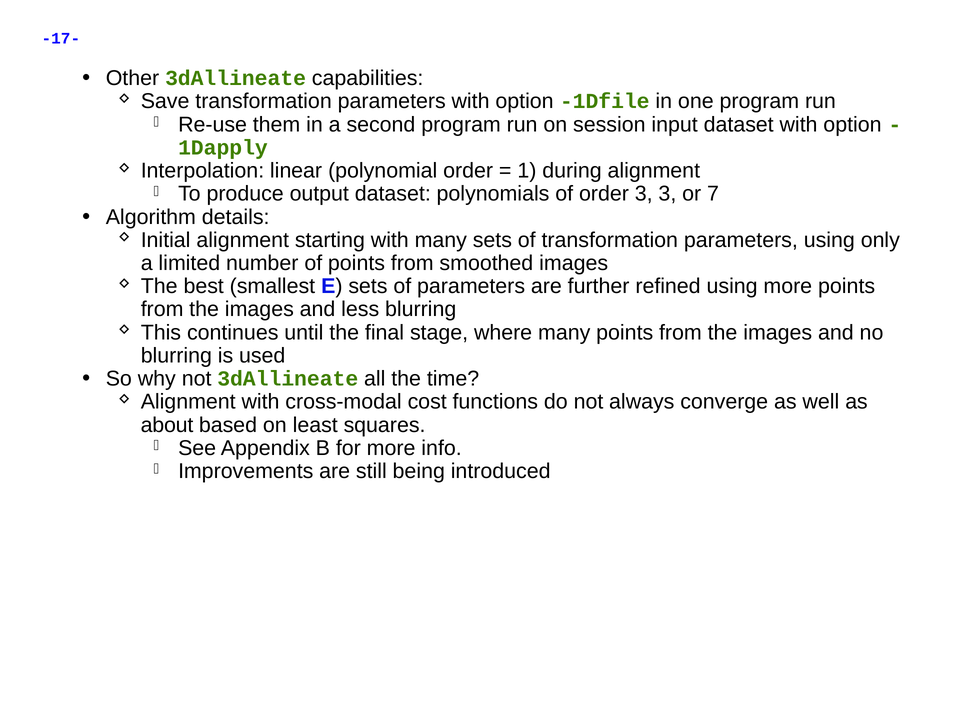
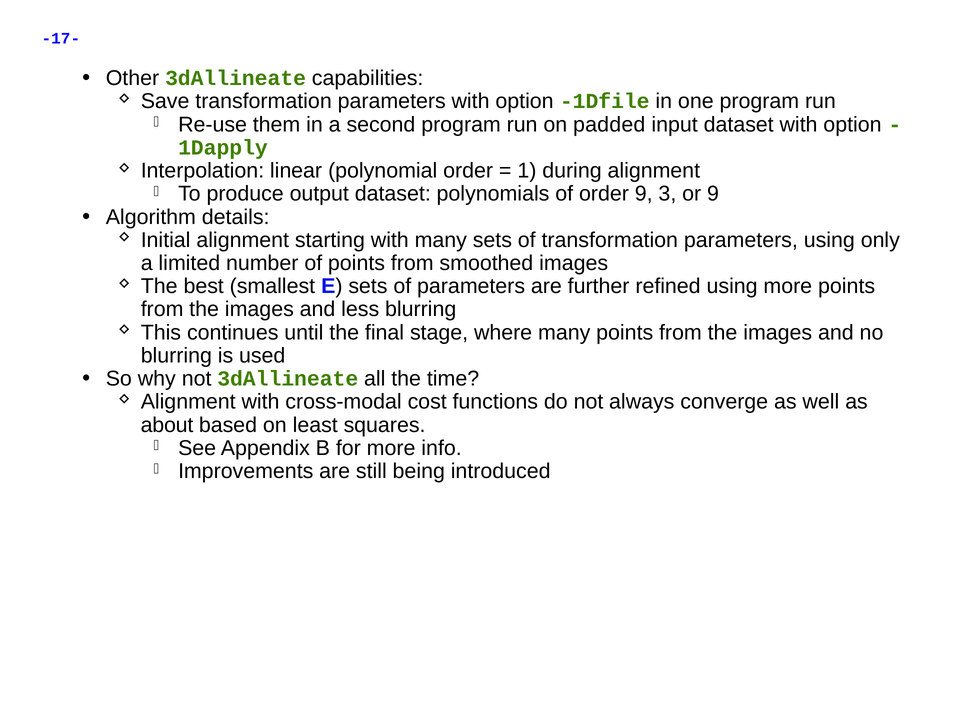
session: session -> padded (609, 125)
order 3: 3 -> 9 (644, 194)
or 7: 7 -> 9 (713, 194)
